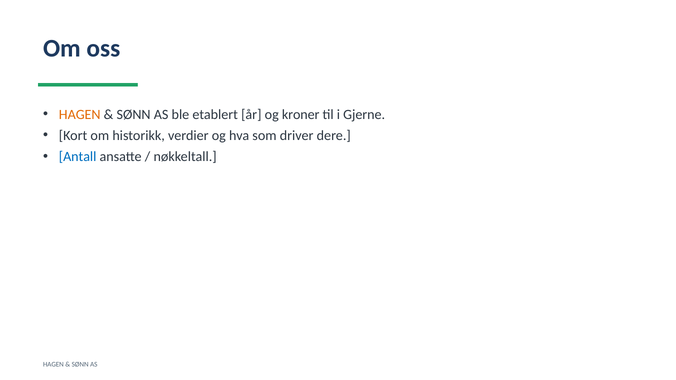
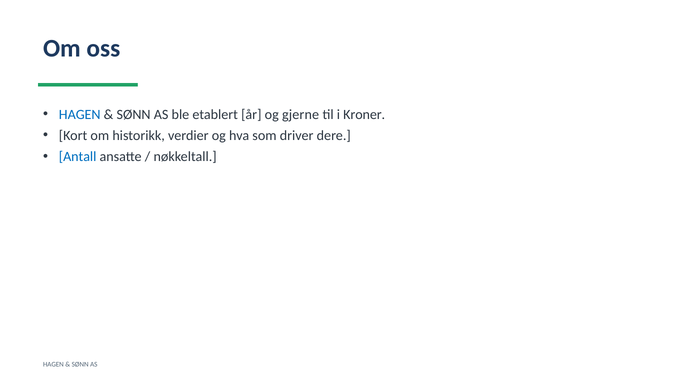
HAGEN colour: orange -> blue (80, 114)
kroner: kroner -> gjerne (301, 114)
Gjerne: Gjerne -> Kroner (364, 114)
